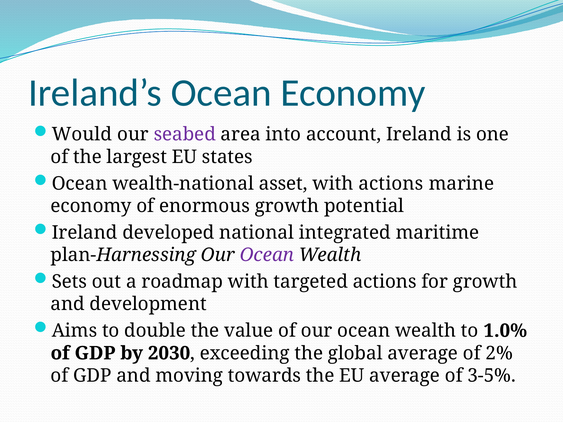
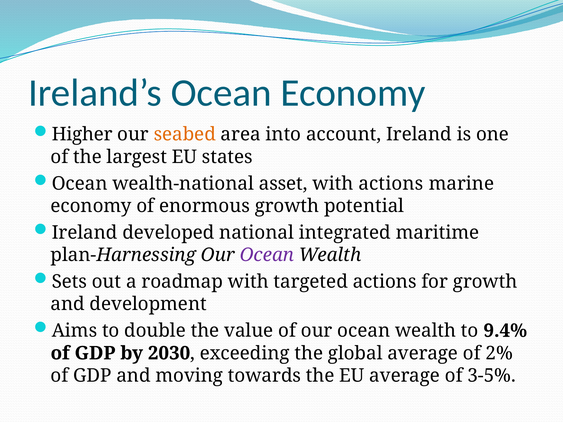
Would: Would -> Higher (82, 135)
seabed colour: purple -> orange (185, 135)
1.0%: 1.0% -> 9.4% (505, 331)
